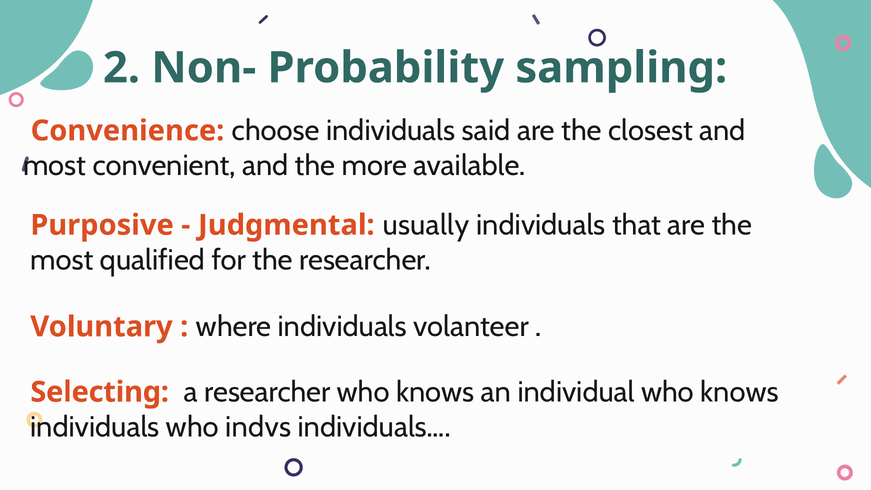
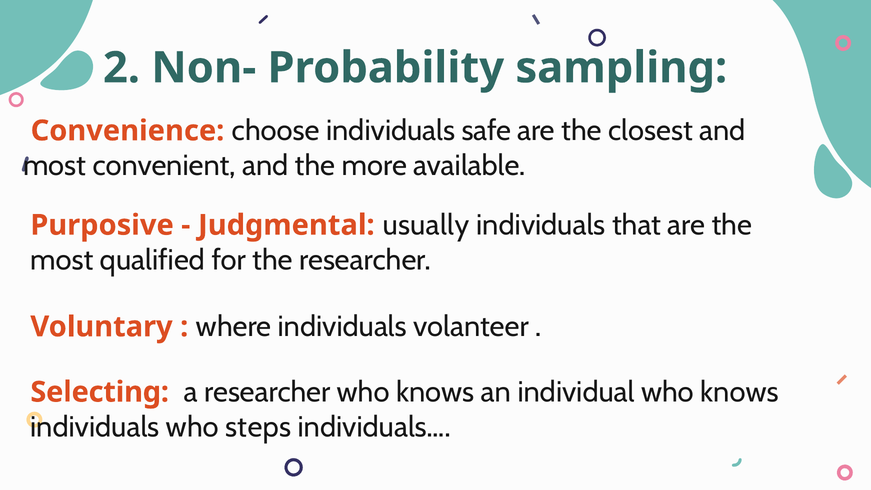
said: said -> safe (486, 131)
indvs: indvs -> steps (258, 427)
